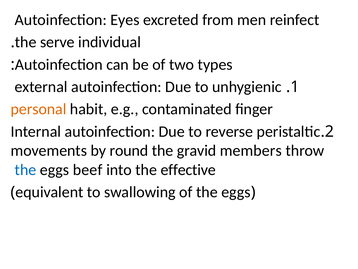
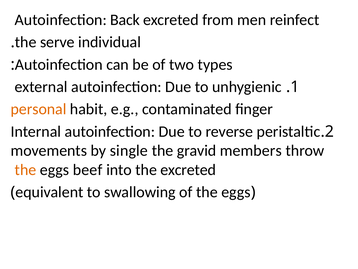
Eyes: Eyes -> Back (125, 20)
round: round -> single (129, 150)
the colour: blue -> orange (26, 169)
the effective: effective -> excreted (188, 169)
